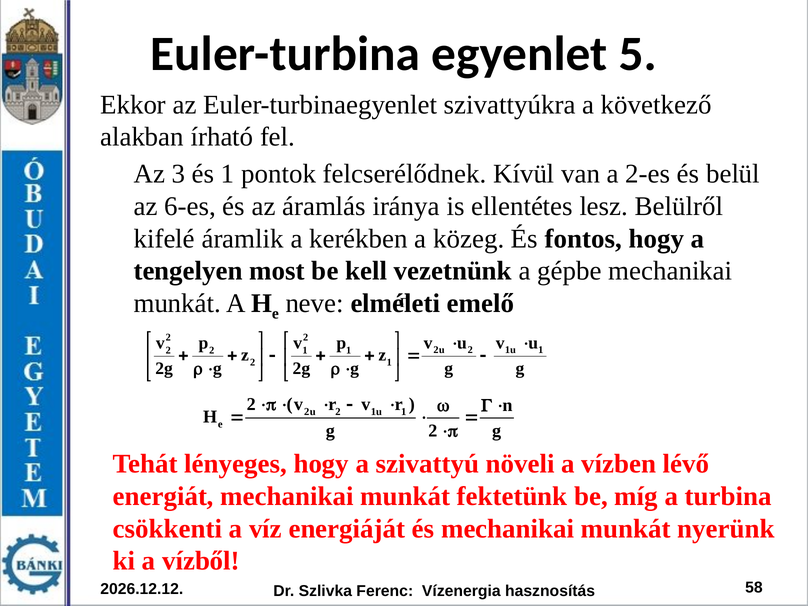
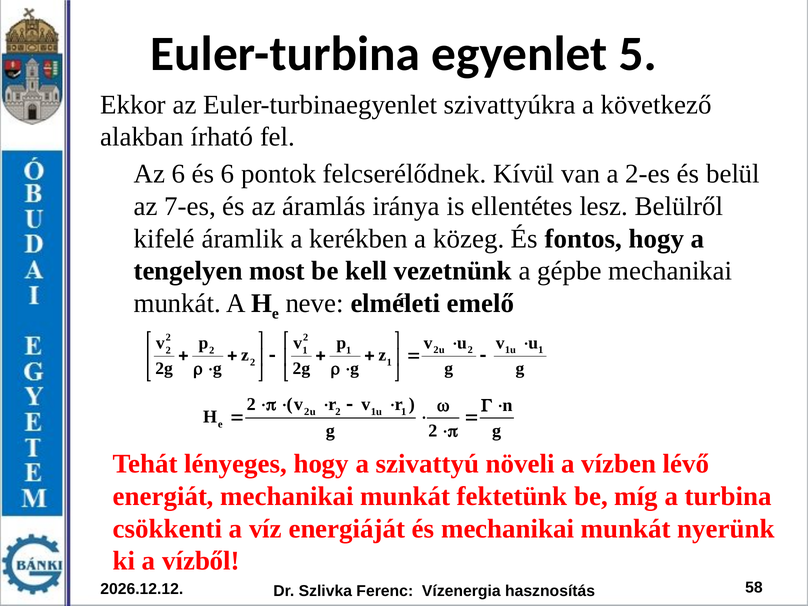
Az 3: 3 -> 6 (178, 174)
és 1: 1 -> 6 (228, 174)
6-es: 6-es -> 7-es (190, 206)
